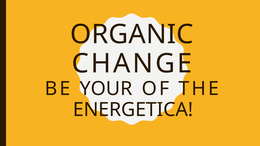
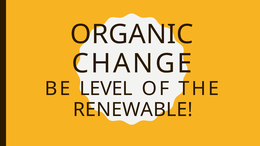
YOUR: YOUR -> LEVEL (106, 89)
ENERGETICA: ENERGETICA -> RENEWABLE (133, 110)
